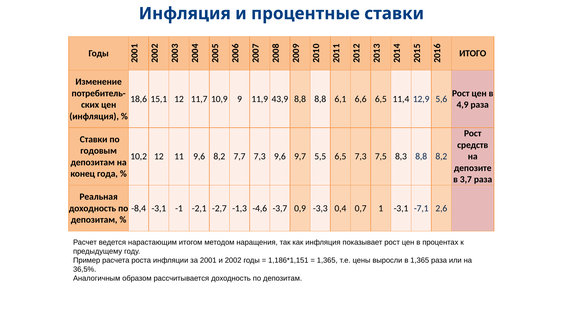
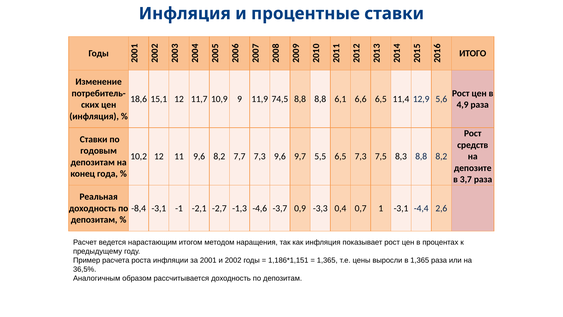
43,9: 43,9 -> 74,5 (280, 99)
-7,1: -7,1 -> -4,4 (421, 208)
